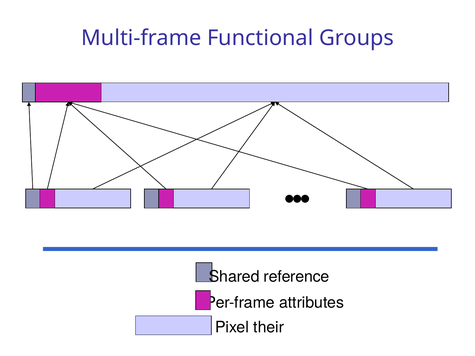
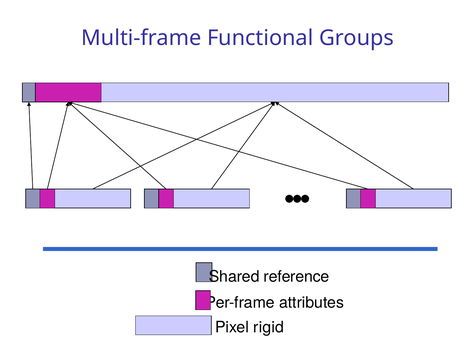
their: their -> rigid (269, 327)
